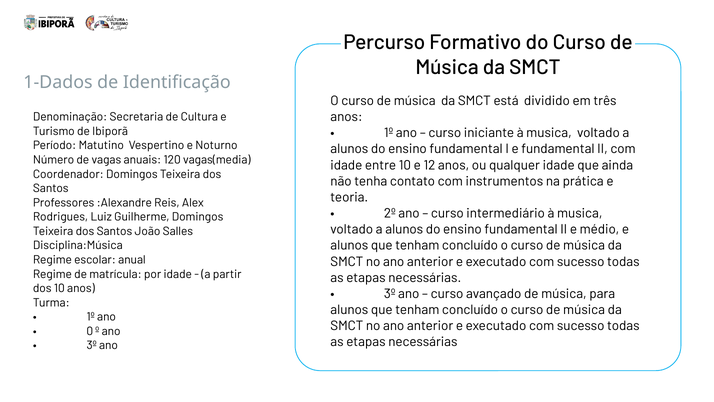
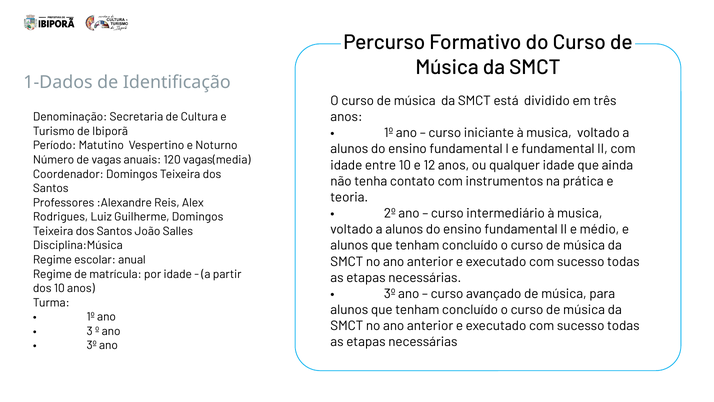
0: 0 -> 3 (90, 331)
